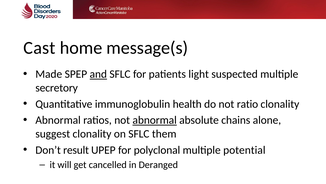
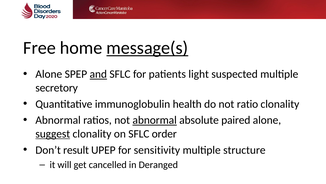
Cast: Cast -> Free (40, 48)
message(s underline: none -> present (147, 48)
Made: Made -> Alone (49, 74)
chains: chains -> paired (236, 120)
suggest underline: none -> present (53, 133)
them: them -> order (164, 133)
polyclonal: polyclonal -> sensitivity (157, 150)
potential: potential -> structure (244, 150)
